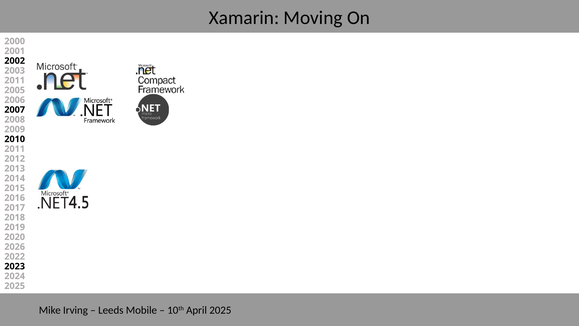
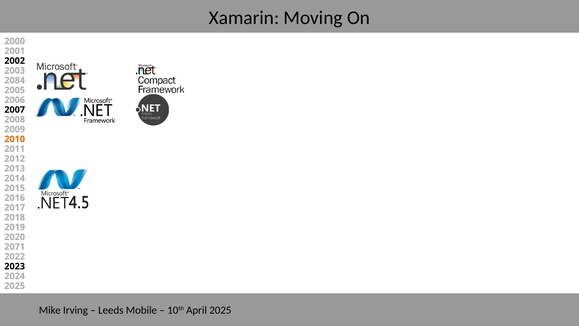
2011: 2011 -> 2084 (15, 80)
2010 colour: black -> orange (15, 139)
2026: 2026 -> 2071 (15, 247)
